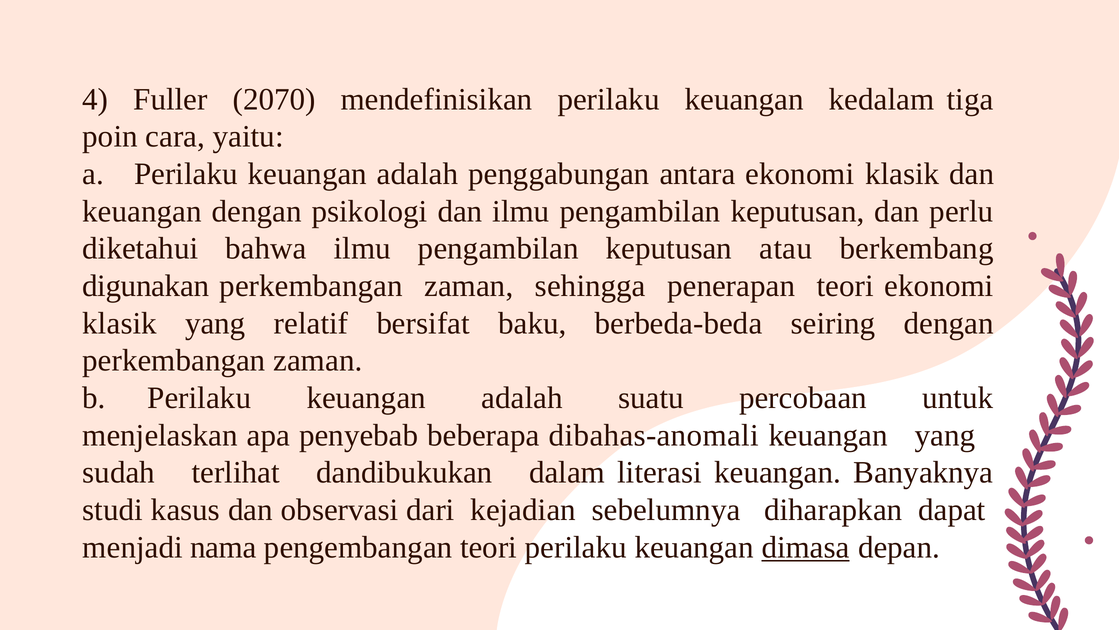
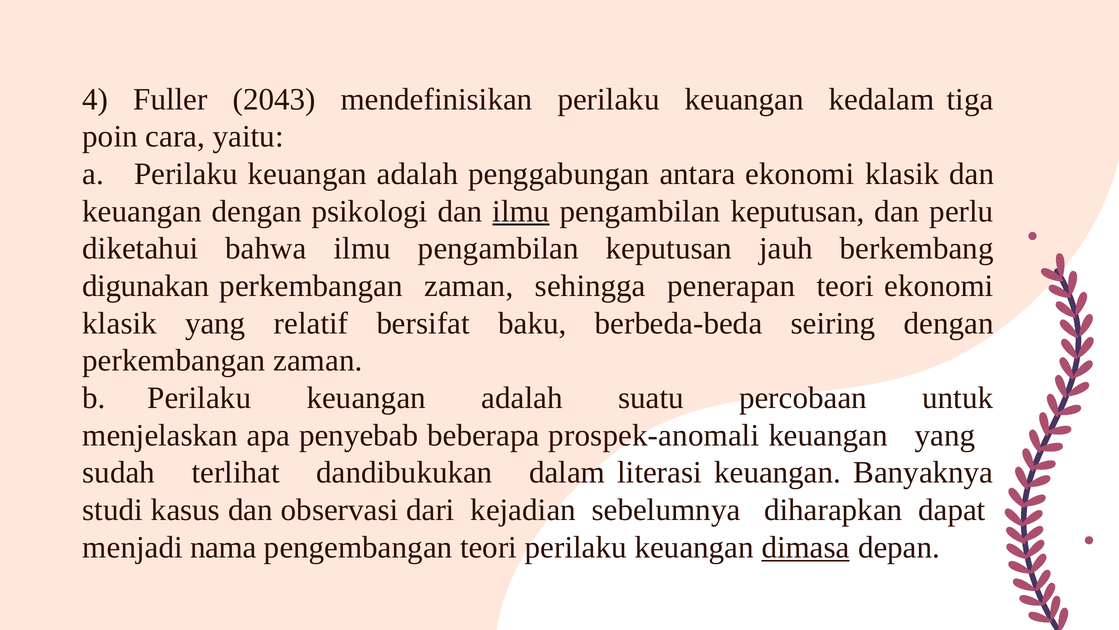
2070: 2070 -> 2043 (274, 99)
ilmu underline: none -> present (521, 211)
atau: atau -> jauh (786, 248)
dibahas-anomali: dibahas-anomali -> prospek-anomali (654, 435)
